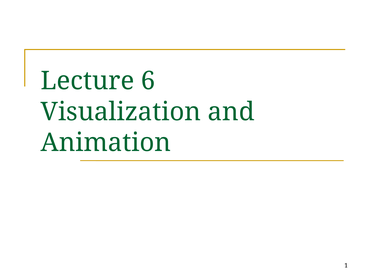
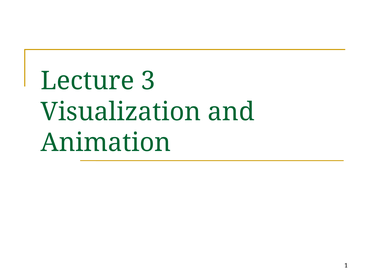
6: 6 -> 3 (148, 81)
